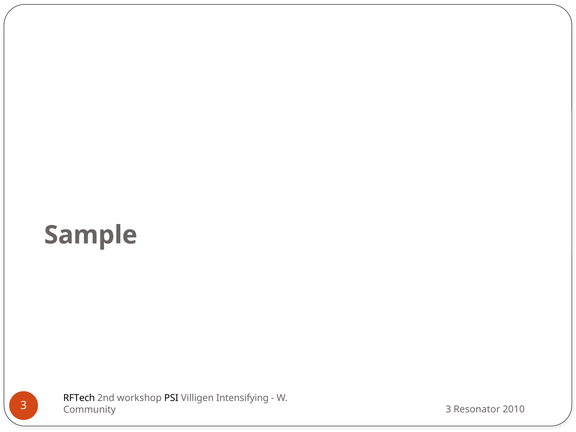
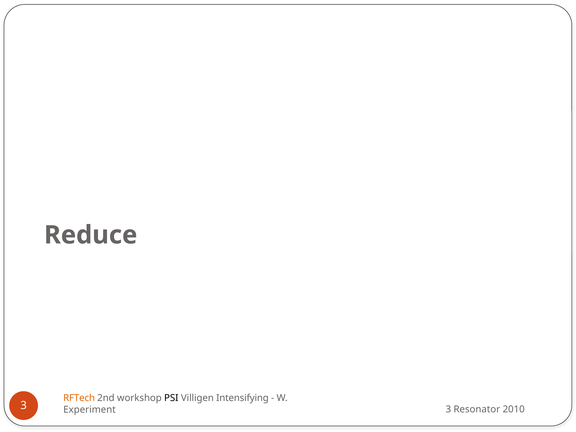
Sample: Sample -> Reduce (91, 235)
RFTech colour: black -> orange (79, 398)
Community: Community -> Experiment (89, 410)
